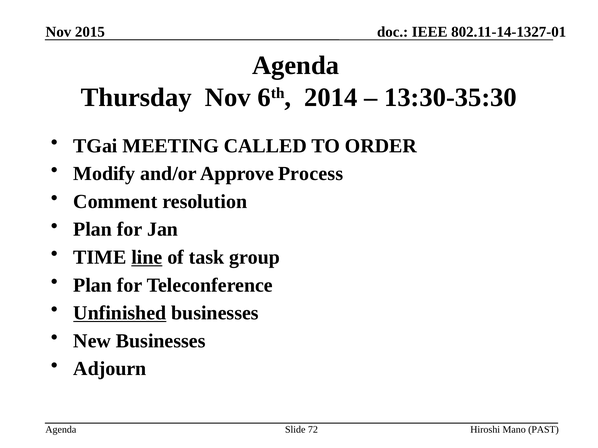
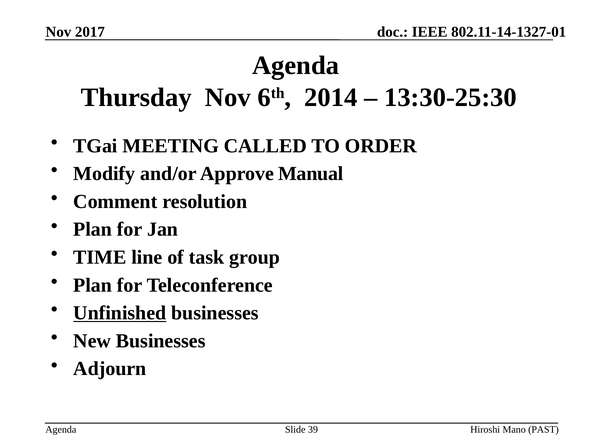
2015: 2015 -> 2017 (90, 32)
13:30-35:30: 13:30-35:30 -> 13:30-25:30 (450, 98)
Process: Process -> Manual (311, 174)
line underline: present -> none (147, 258)
72: 72 -> 39 (313, 430)
